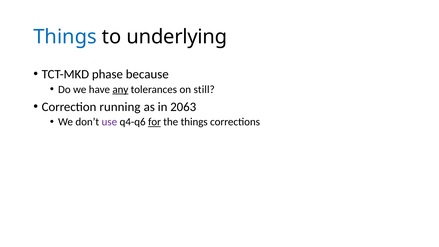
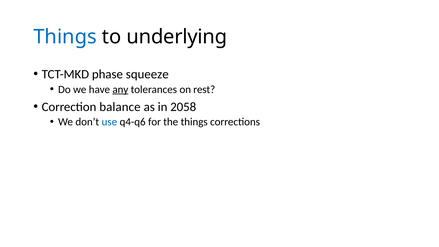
because: because -> squeeze (147, 74)
still: still -> rest (204, 89)
running: running -> balance (120, 107)
2063: 2063 -> 2058 (183, 107)
use colour: purple -> blue (109, 122)
for underline: present -> none (155, 122)
